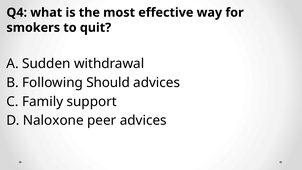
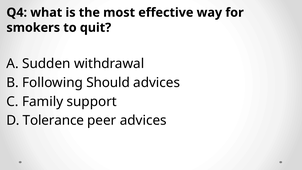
Naloxone: Naloxone -> Tolerance (53, 120)
